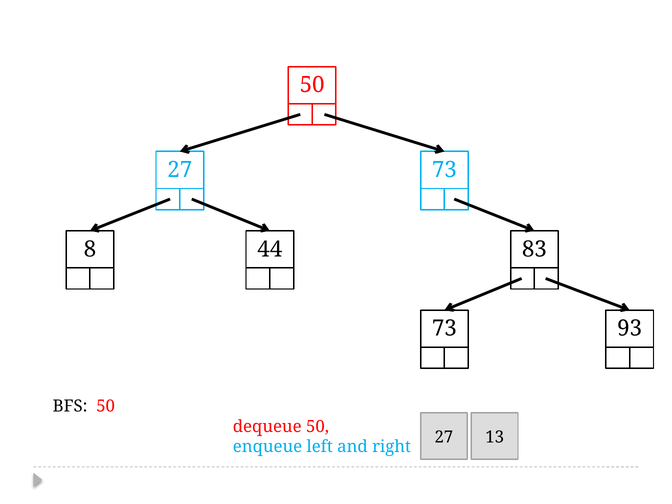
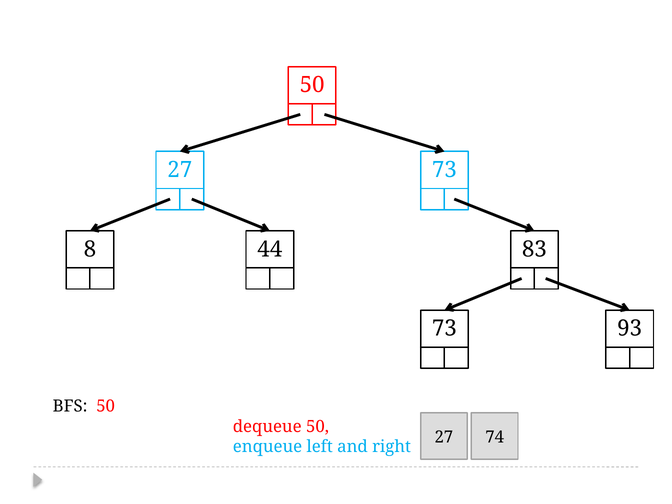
13: 13 -> 74 (495, 437)
